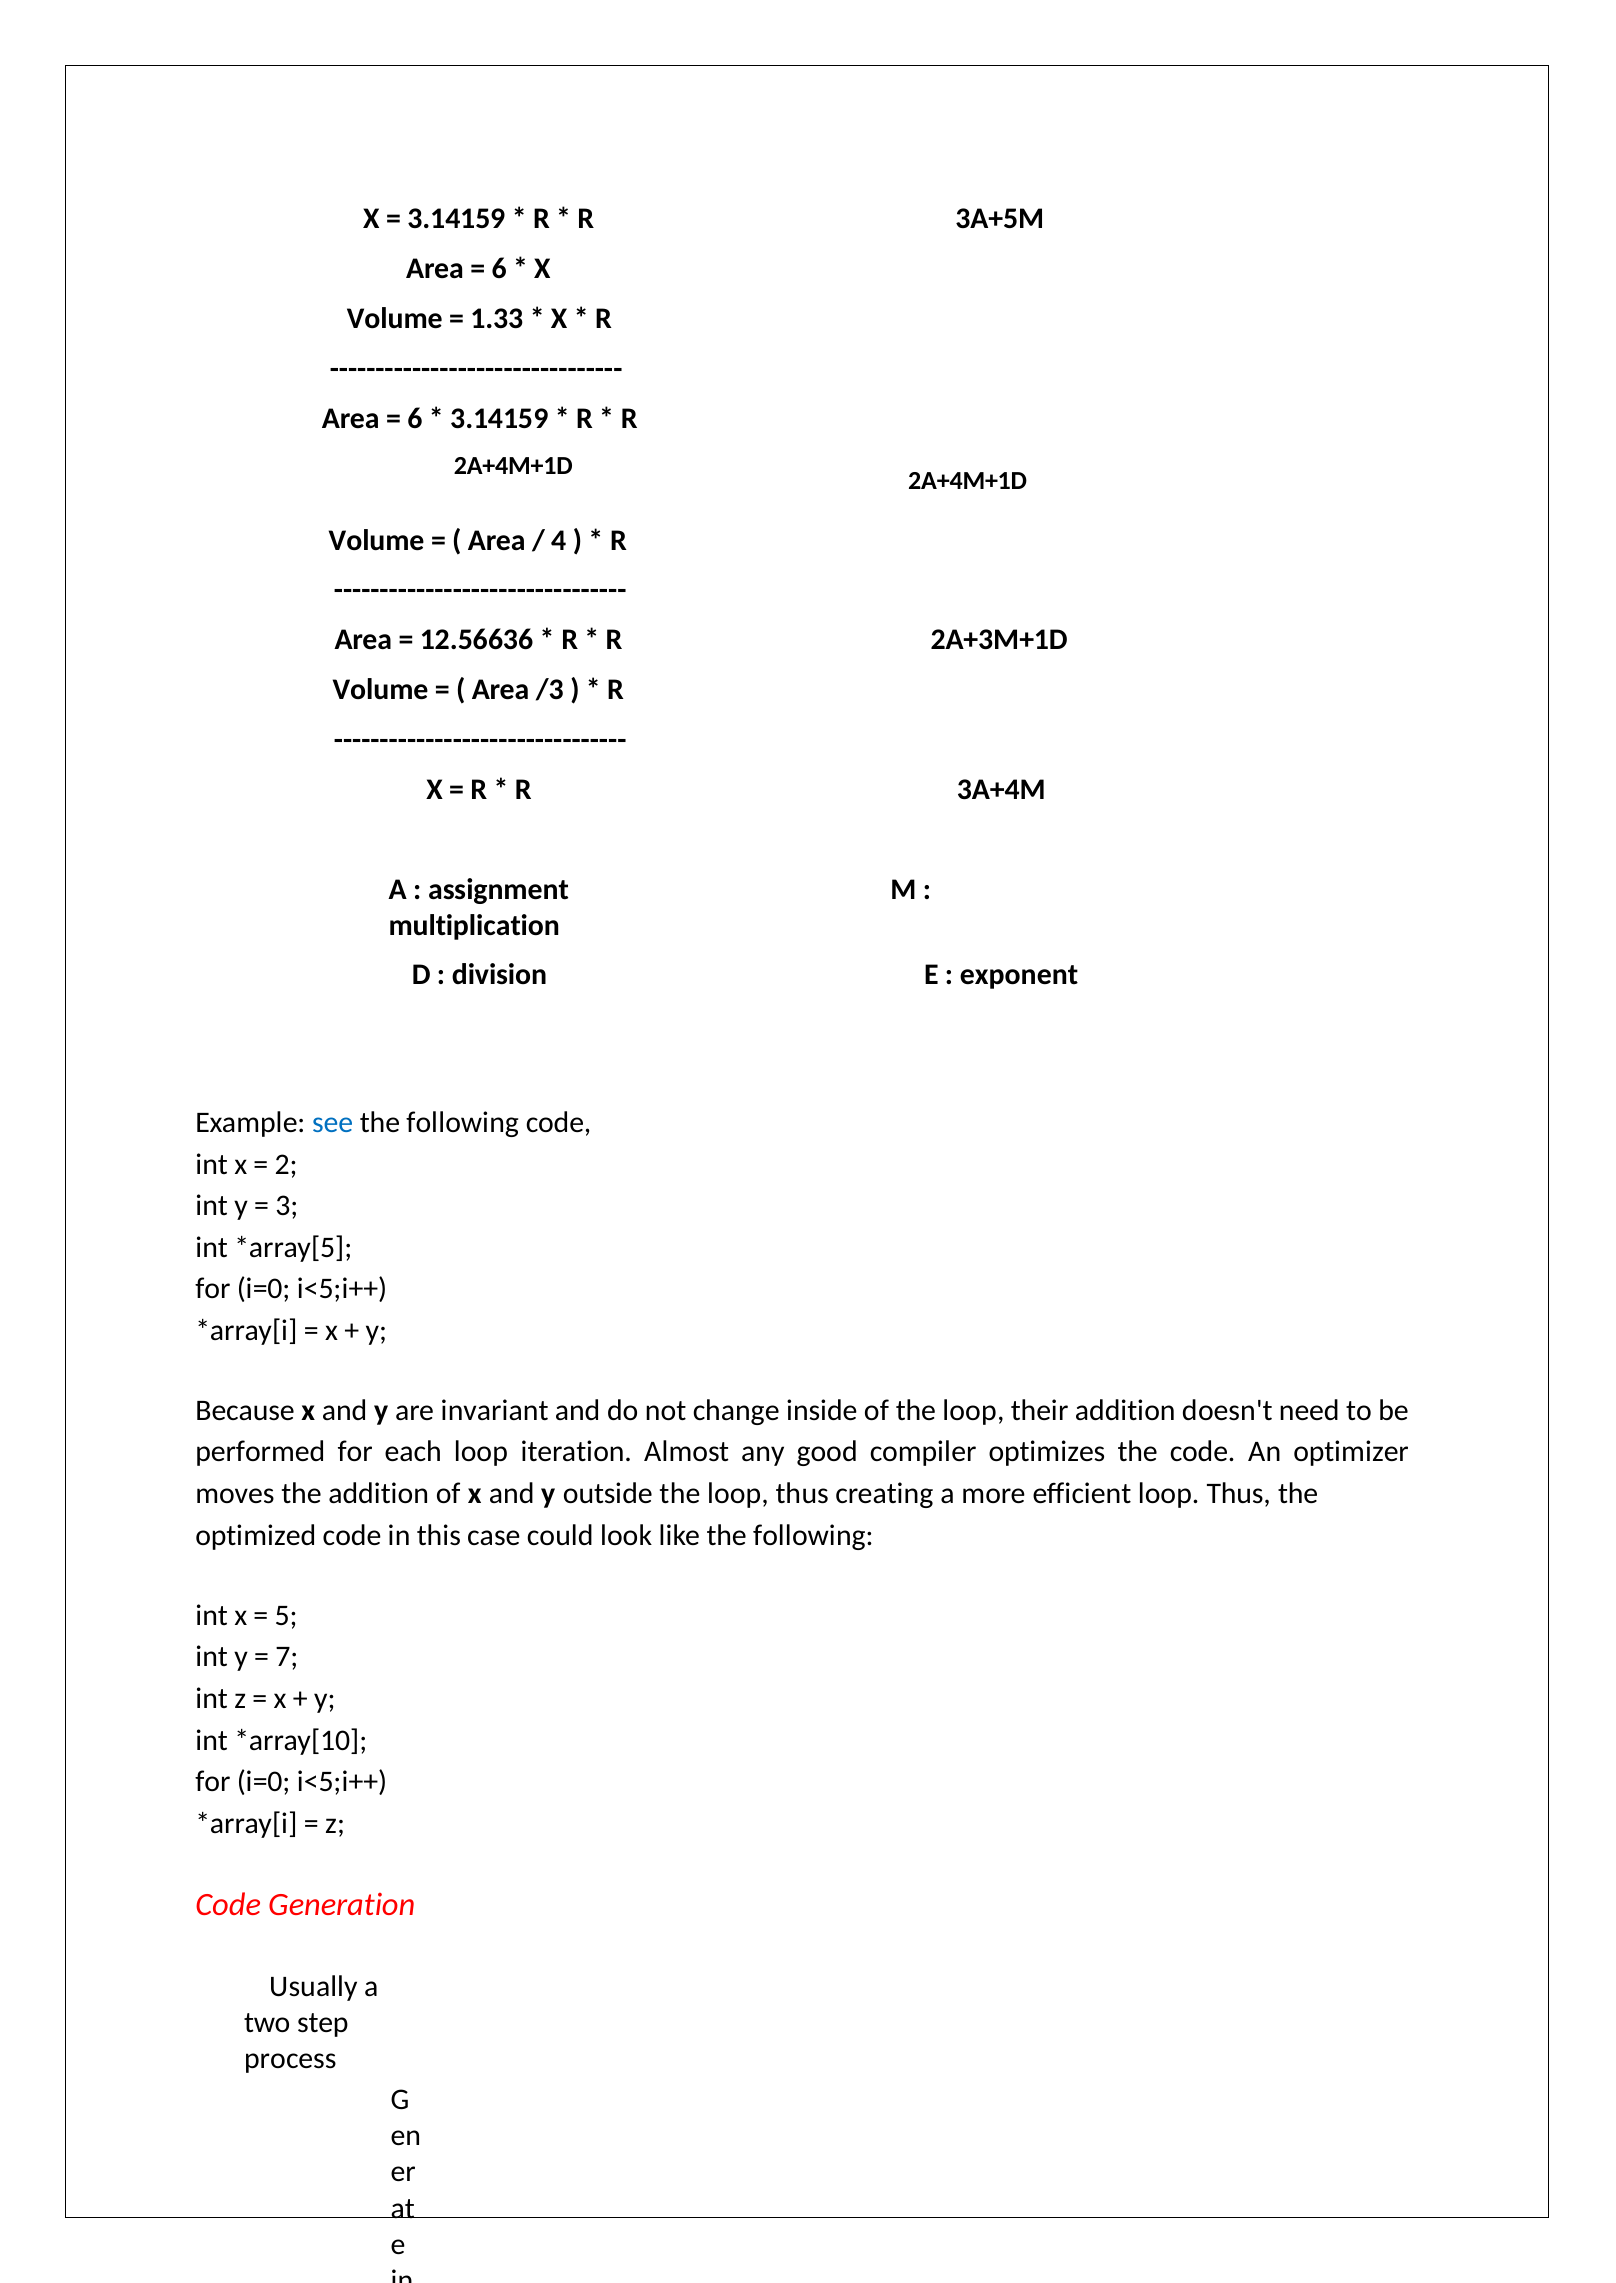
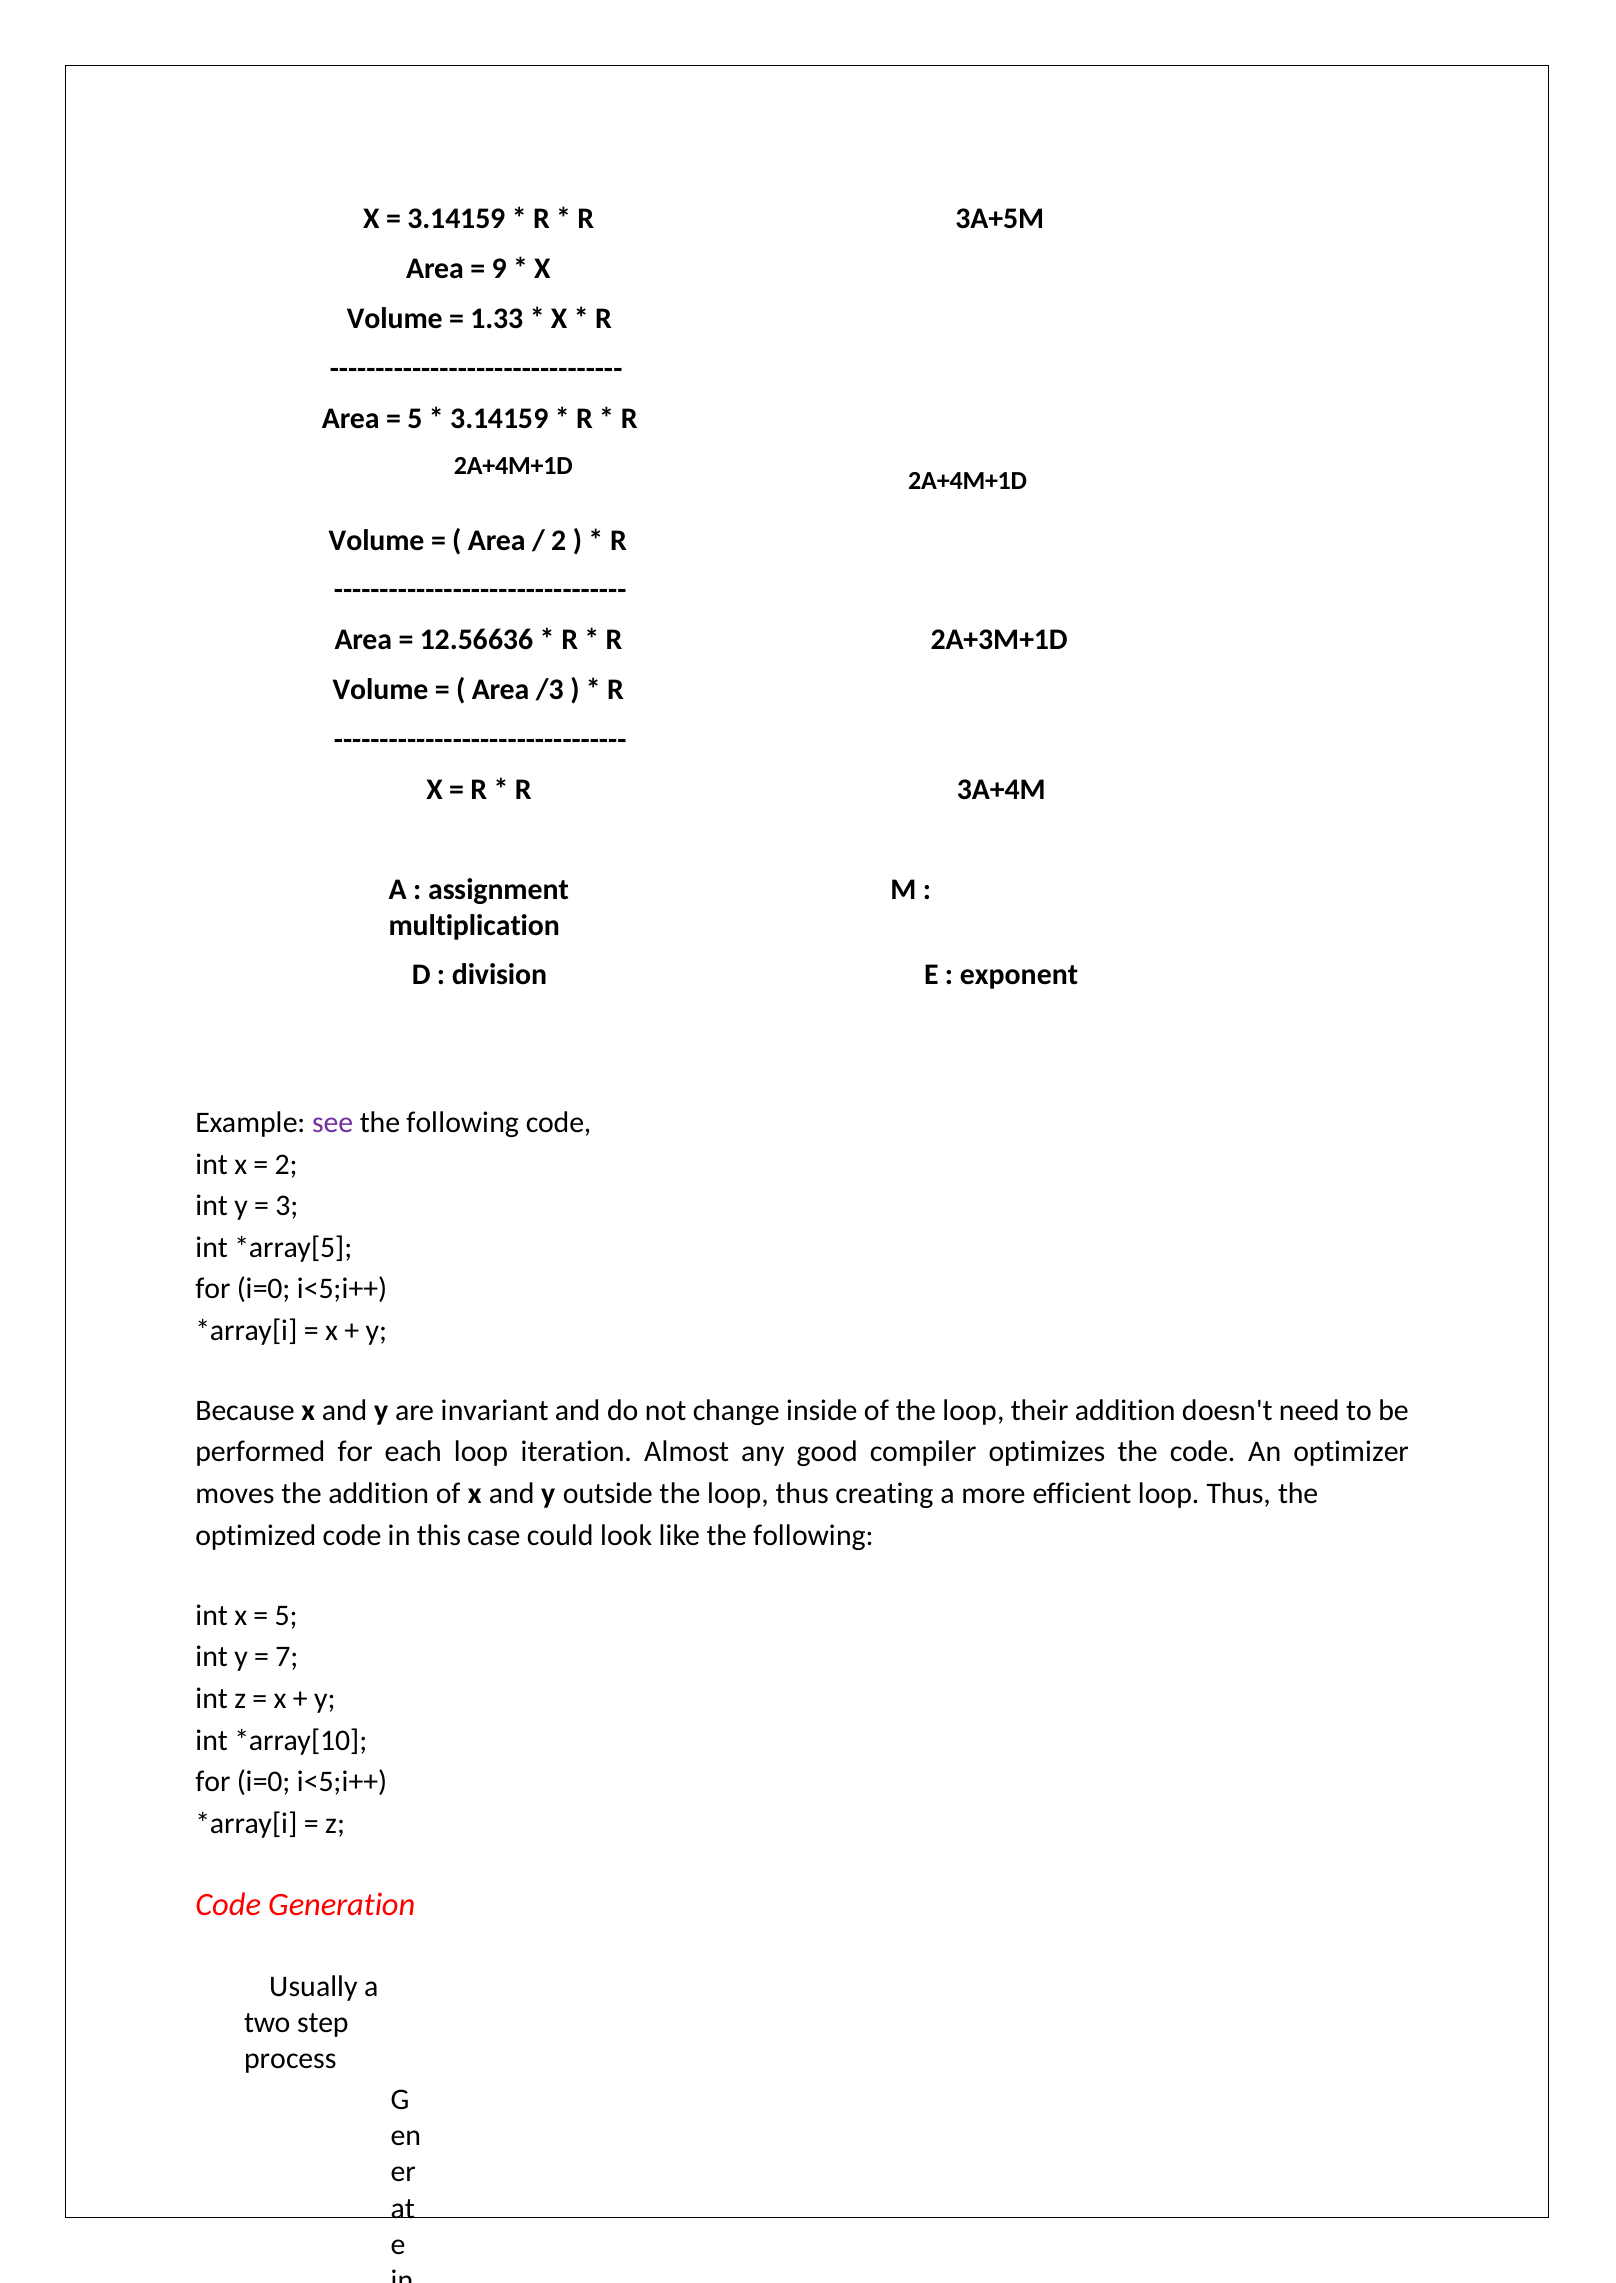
6: 6 -> 9 (499, 269)
6: 6 -> 5 (415, 419)
4: 4 -> 2 (559, 540)
see colour: blue -> purple (333, 1123)
